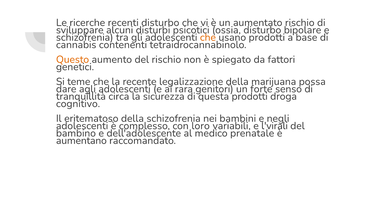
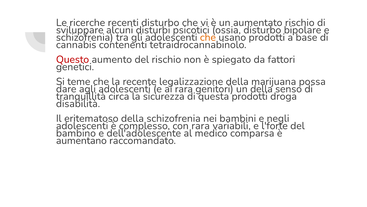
Questo colour: orange -> red (73, 59)
un forte: forte -> della (261, 89)
cognitivo: cognitivo -> disabilità (78, 103)
con loro: loro -> rara (201, 125)
l'virali: l'virali -> l'forte (275, 125)
prenatale: prenatale -> comparsa (252, 133)
